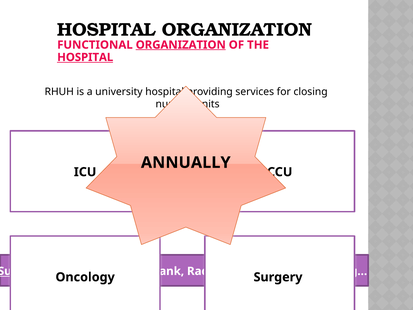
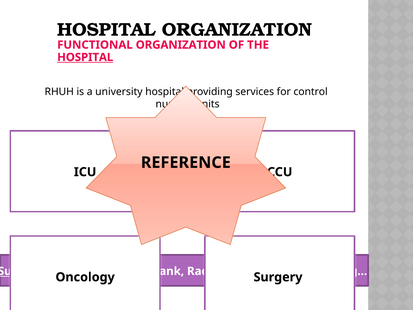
ORGANIZATION underline: present -> none (181, 45)
closing: closing -> control (311, 92)
ANNUALLY: ANNUALLY -> REFERENCE (186, 162)
